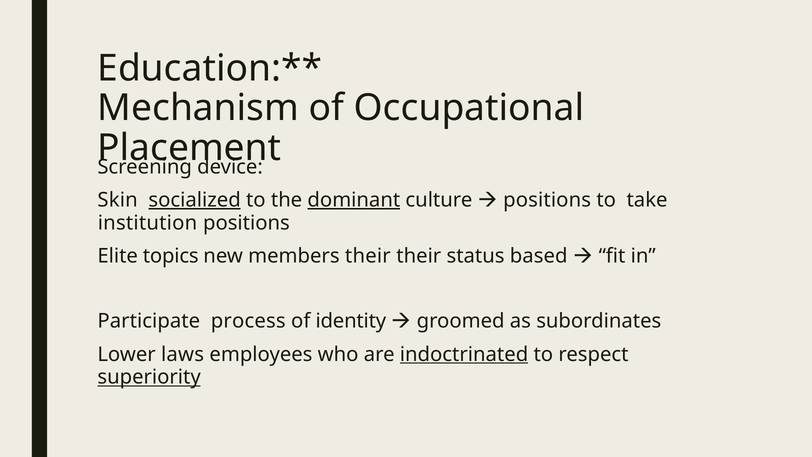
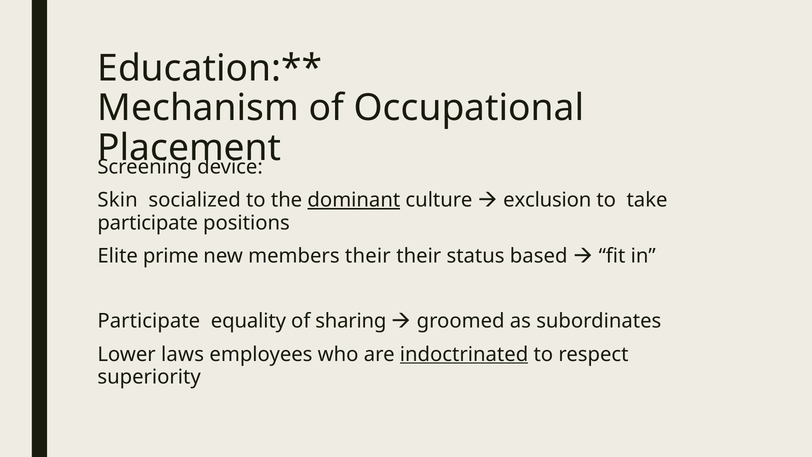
socialized underline: present -> none (195, 200)
positions: positions -> exclusion (547, 200)
institution: institution -> participate (148, 223)
topics: topics -> prime (171, 256)
process: process -> equality (248, 321)
identity: identity -> sharing (351, 321)
superiority underline: present -> none (149, 377)
